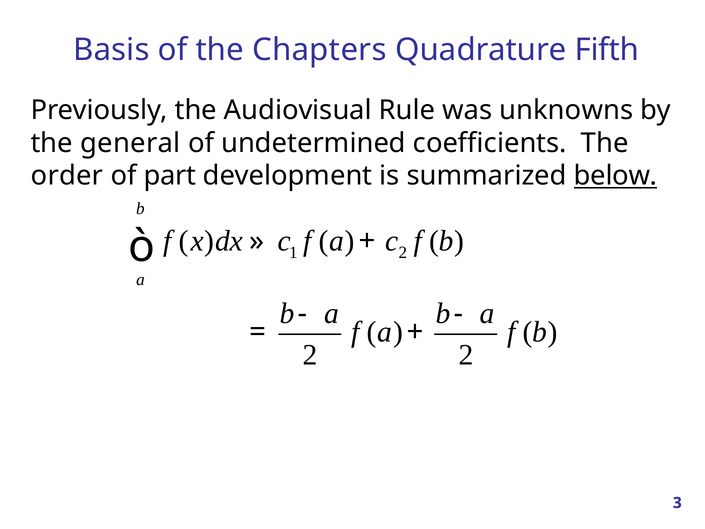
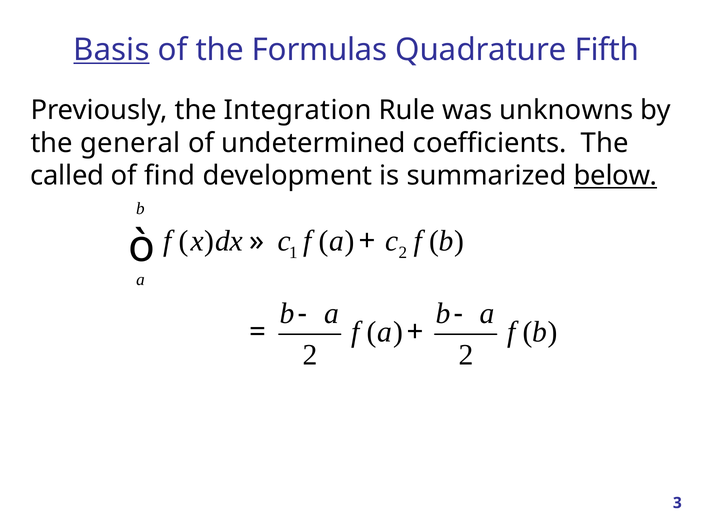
Basis underline: none -> present (112, 50)
Chapters: Chapters -> Formulas (320, 50)
Audiovisual: Audiovisual -> Integration (298, 110)
order: order -> called (67, 176)
part: part -> find (170, 176)
